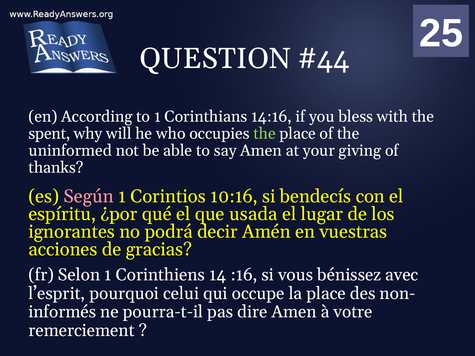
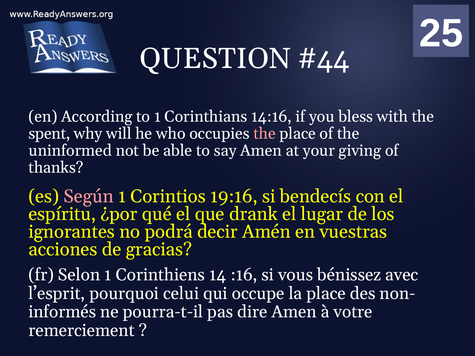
the colour: light green -> pink (265, 134)
10:16: 10:16 -> 19:16 (234, 196)
usada: usada -> drank (253, 214)
